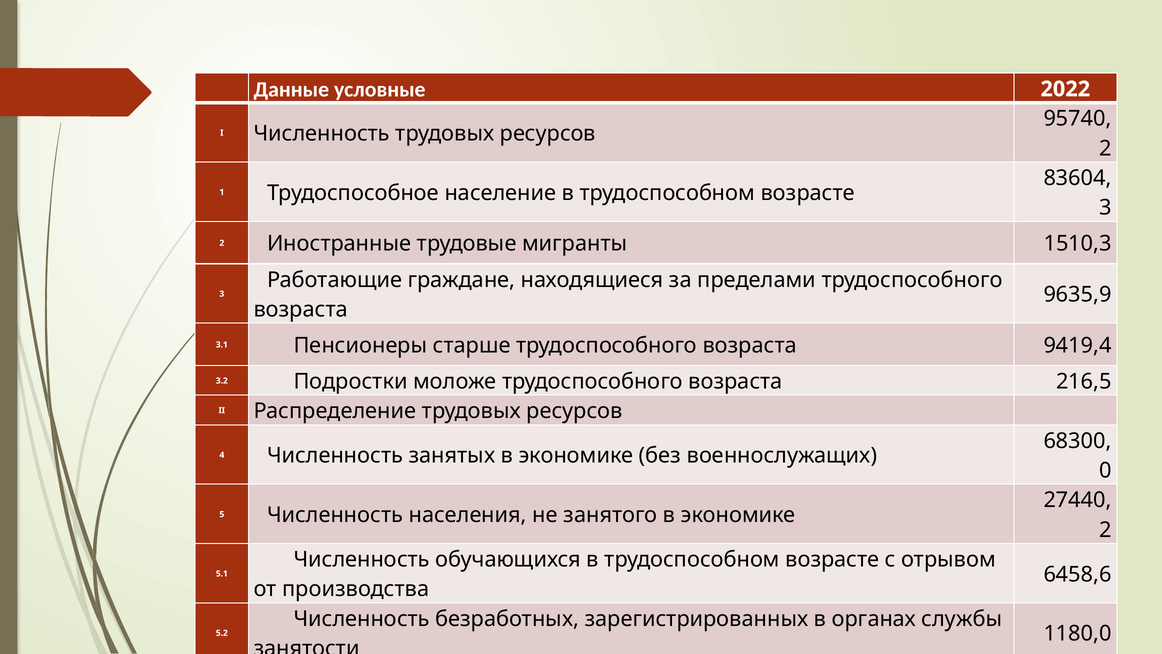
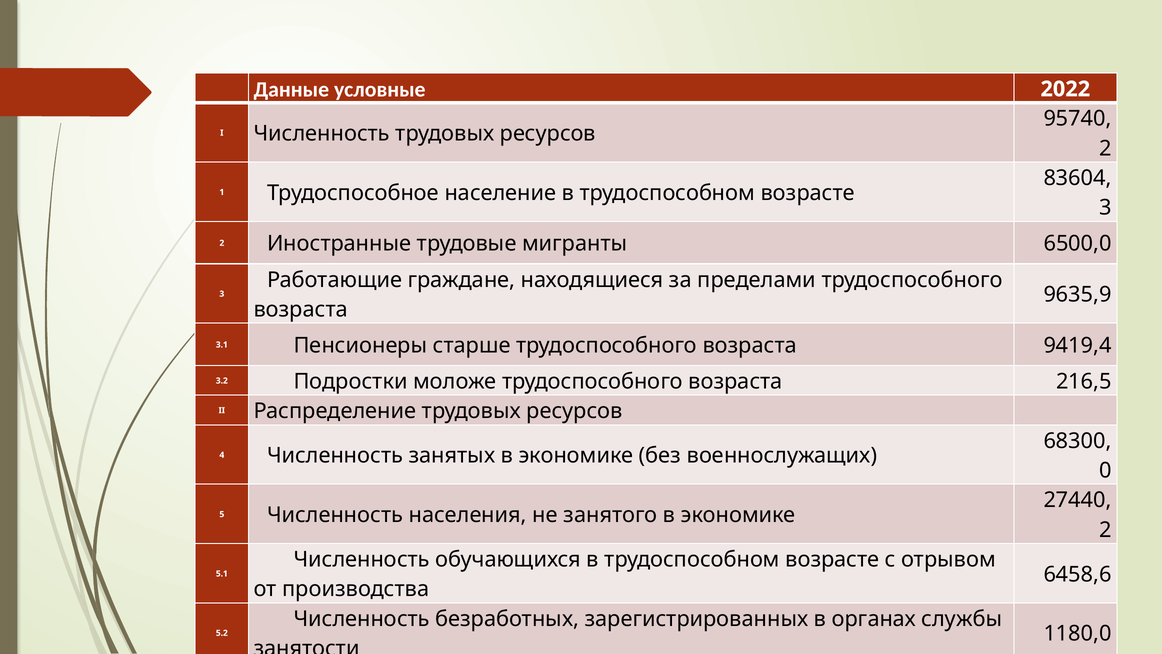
1510,3: 1510,3 -> 6500,0 (1078, 244)
